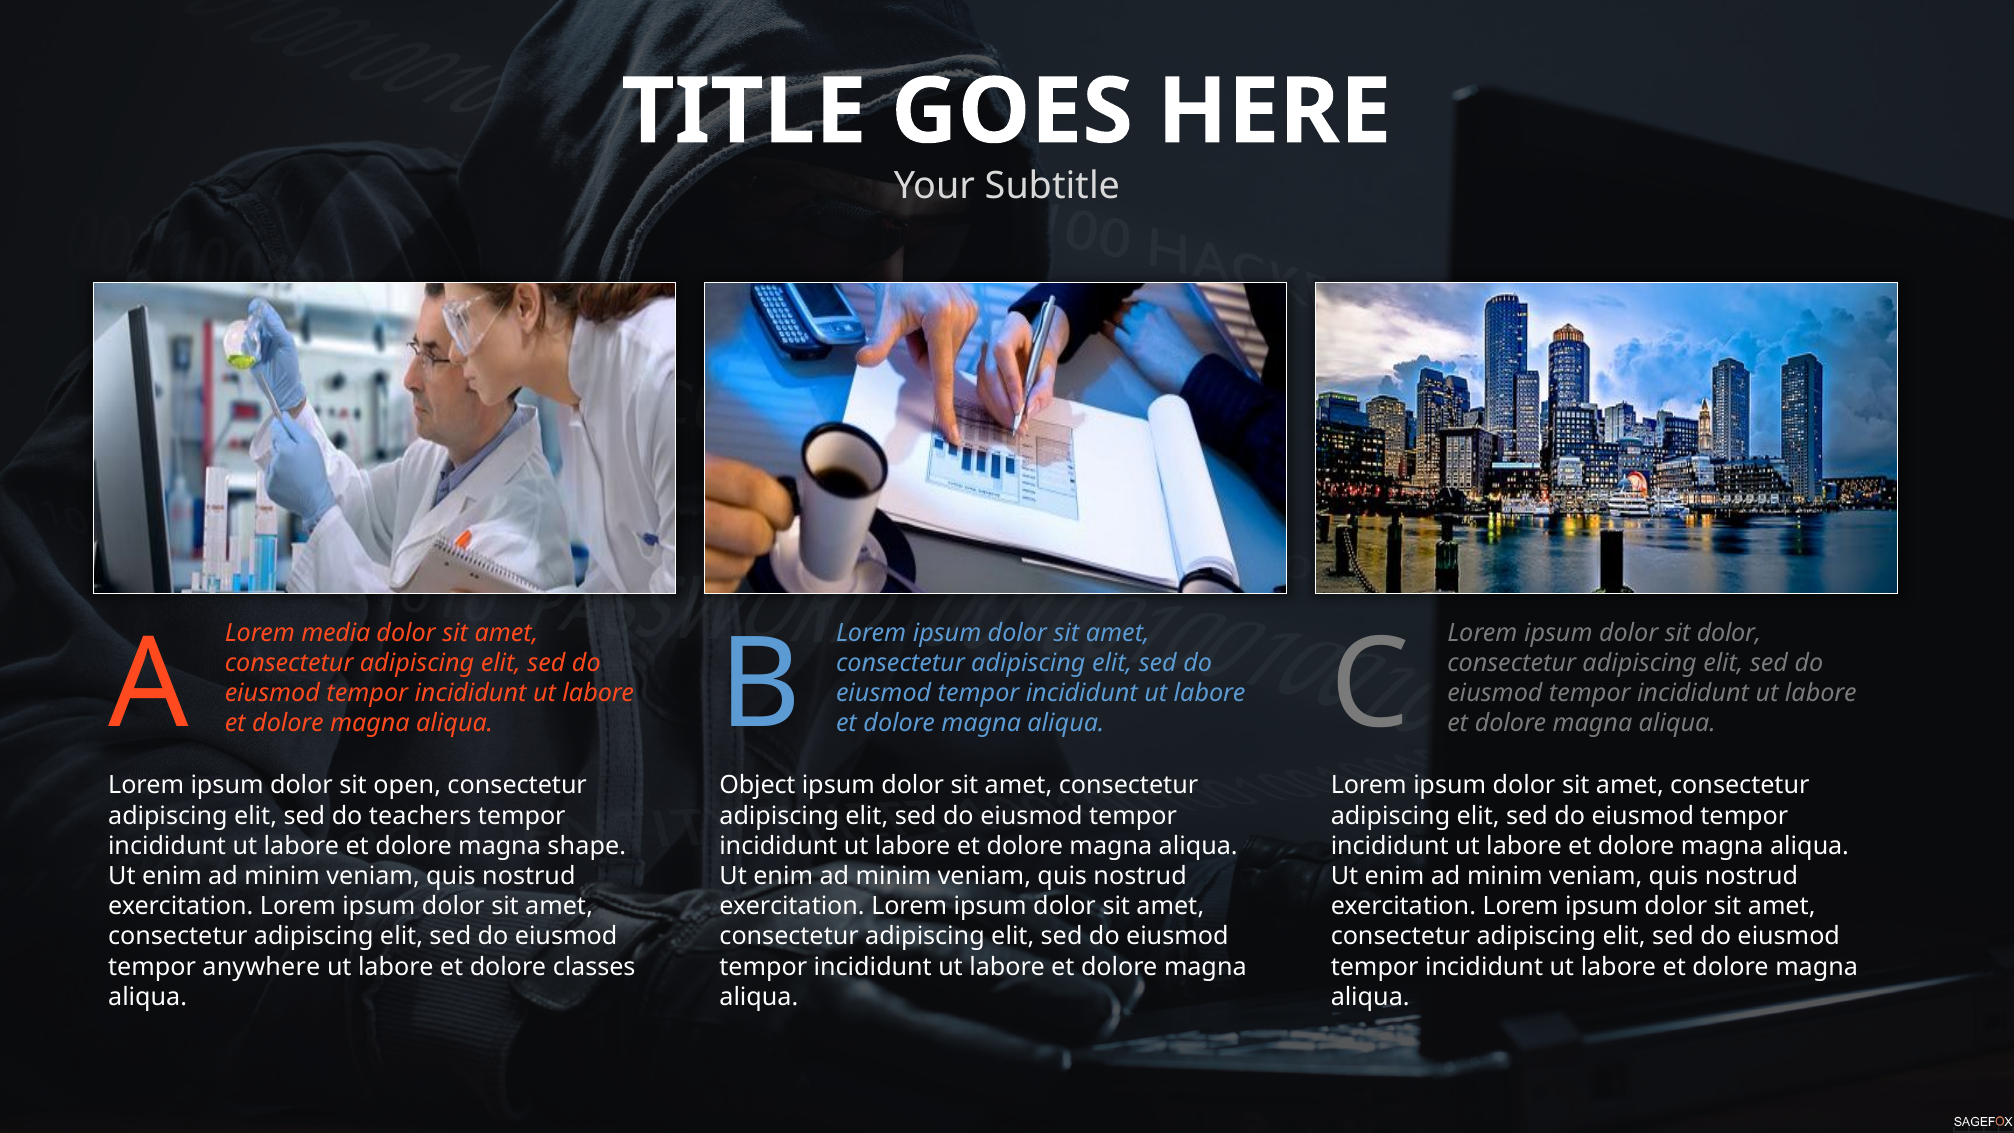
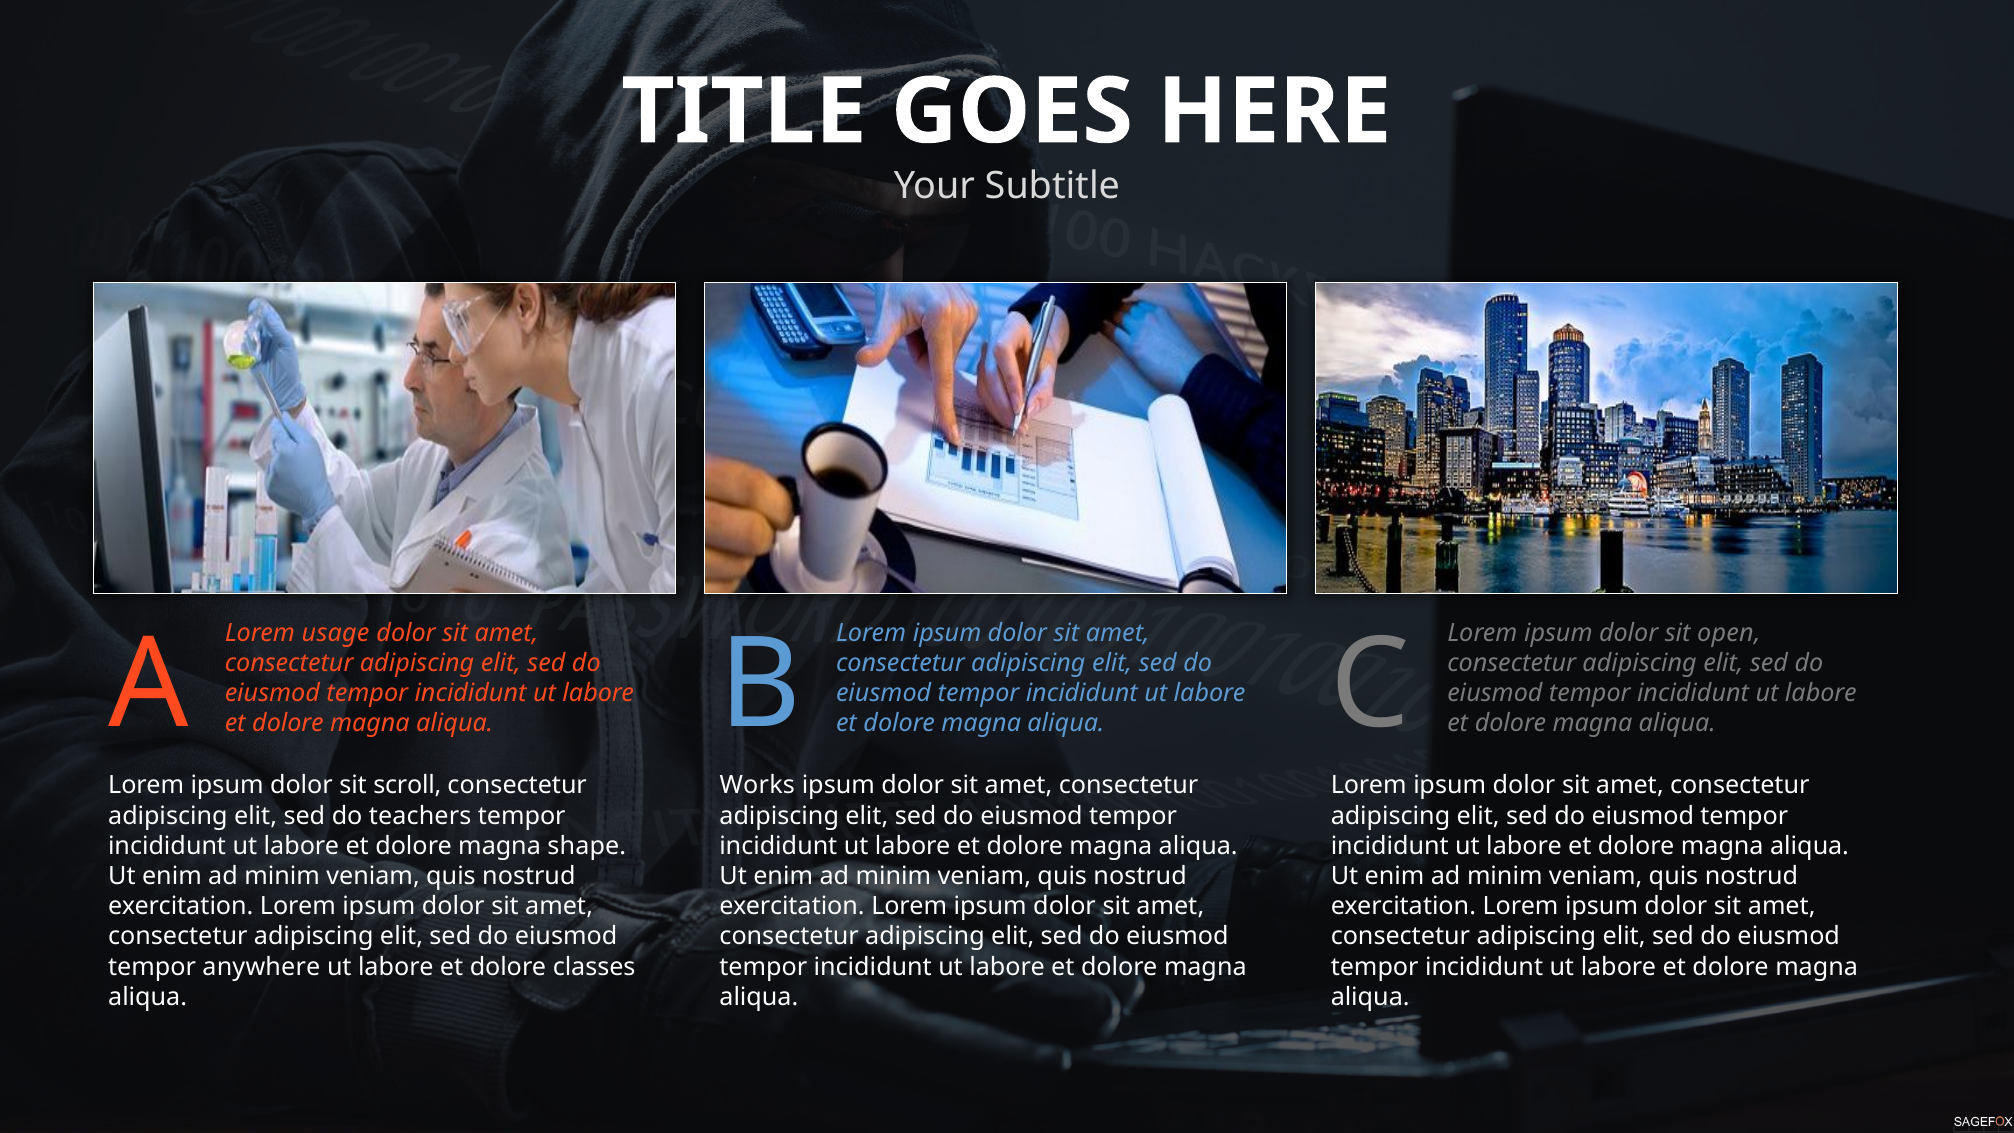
media: media -> usage (336, 633)
sit dolor: dolor -> open (1729, 633)
open: open -> scroll (407, 785)
Object: Object -> Works (757, 785)
